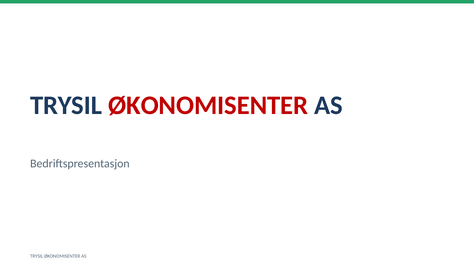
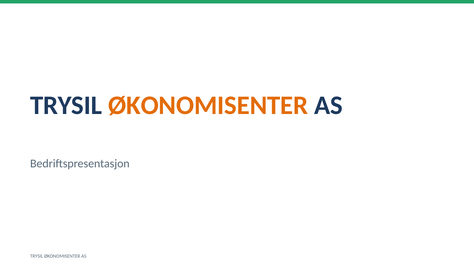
ØKONOMISENTER colour: red -> orange (208, 105)
